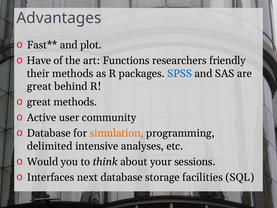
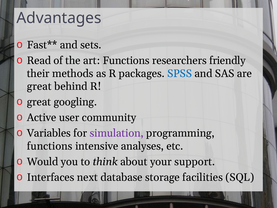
plot: plot -> sets (91, 45)
Have: Have -> Read (39, 60)
great methods: methods -> googling (75, 102)
Database: Database -> Variables (49, 133)
simulation colour: orange -> purple (117, 133)
delimited: delimited -> functions (50, 146)
sessions: sessions -> support (195, 162)
